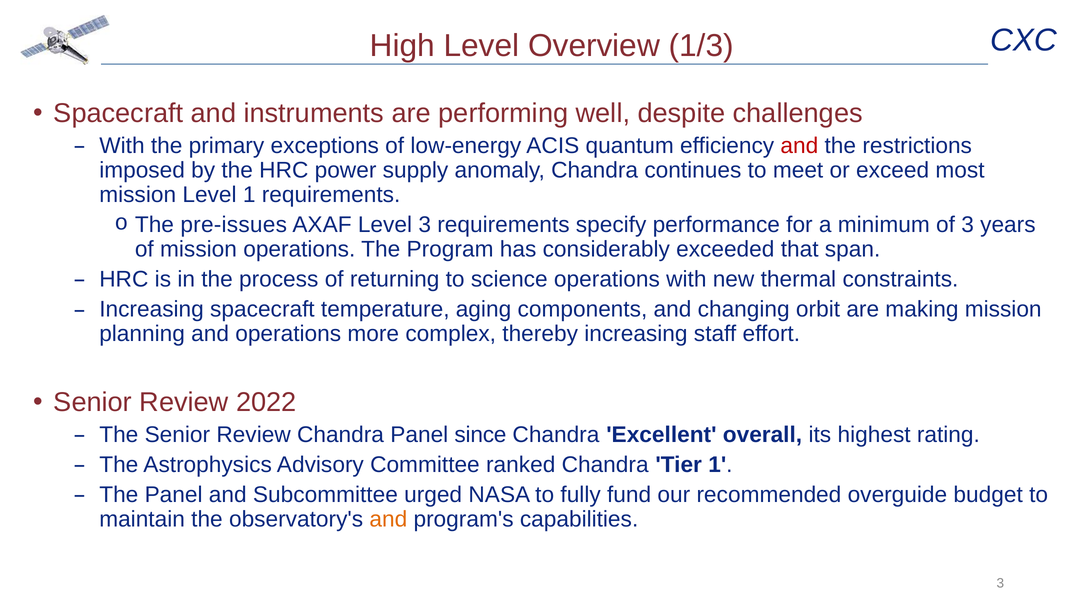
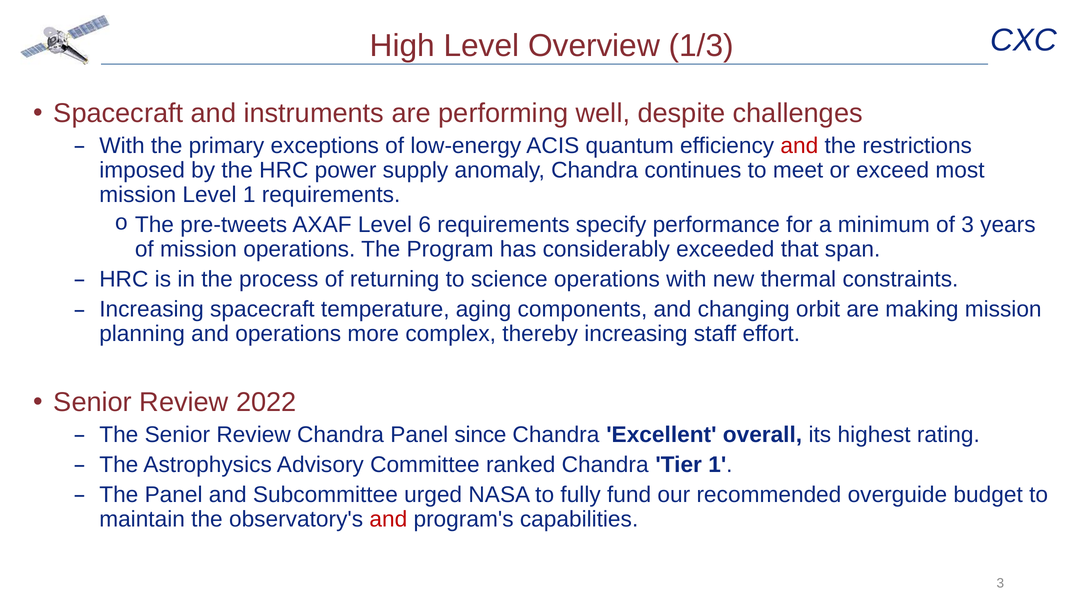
pre-issues: pre-issues -> pre-tweets (234, 225)
Level 3: 3 -> 6 (425, 225)
and colour: orange -> red (388, 520)
